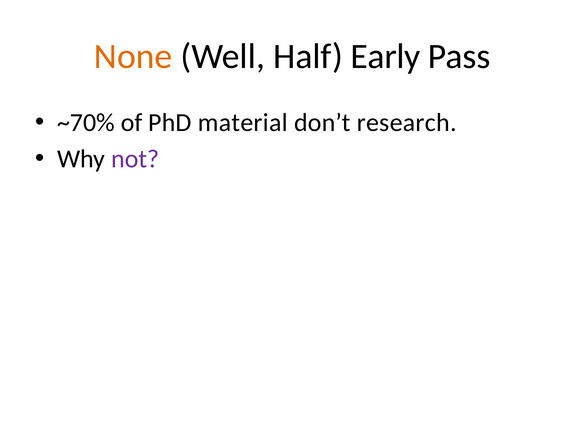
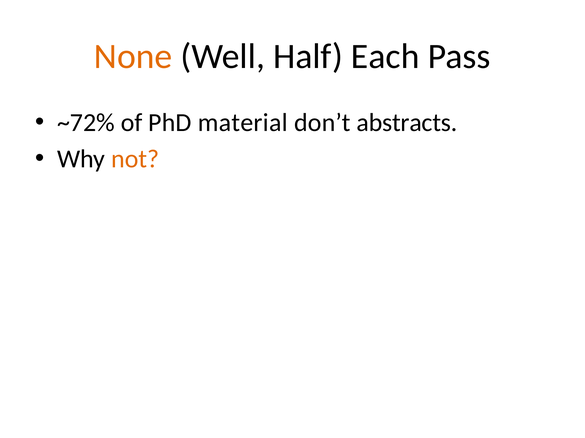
Early: Early -> Each (385, 57)
~70%: ~70% -> ~72% (86, 123)
research: research -> abstracts (407, 123)
not colour: purple -> orange (135, 159)
